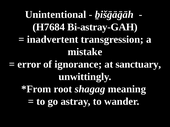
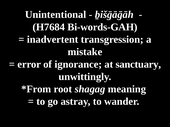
Bi-astray-GAH: Bi-astray-GAH -> Bi-words-GAH (102, 27)
